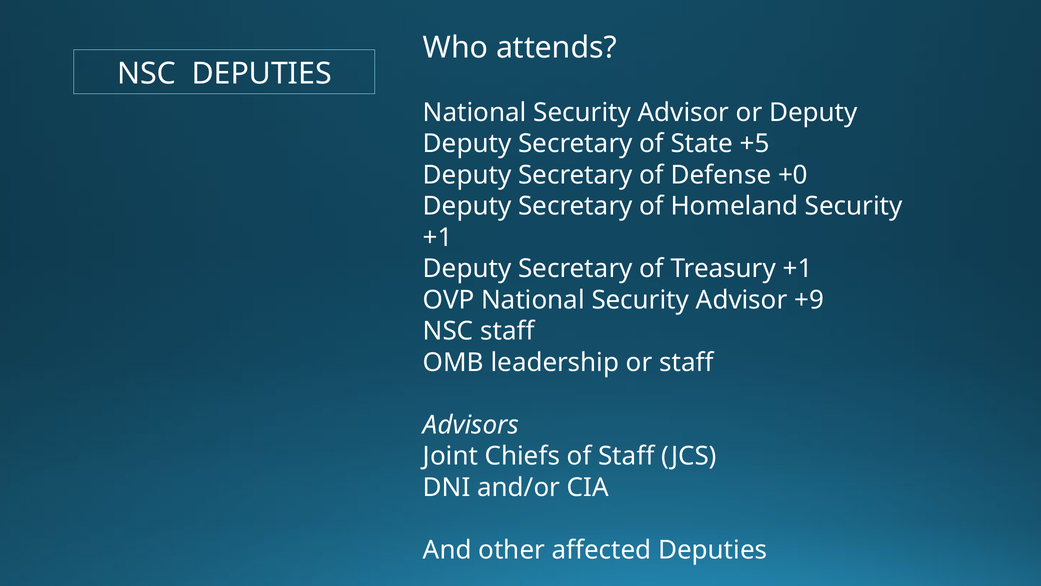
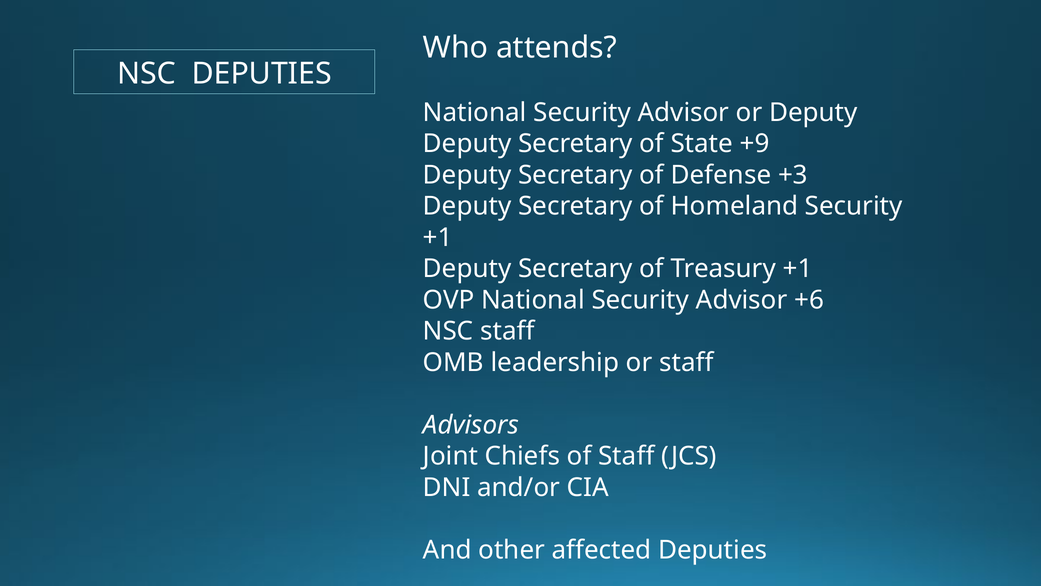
+5: +5 -> +9 (755, 144)
+0: +0 -> +3 (793, 175)
+9: +9 -> +6 (809, 300)
